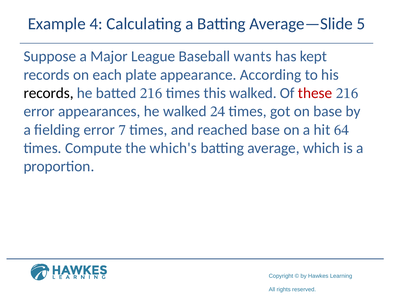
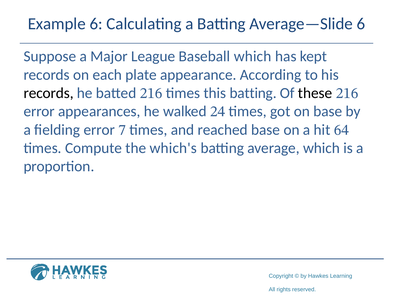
Example 4: 4 -> 6 (96, 24)
Average—Slide 5: 5 -> 6 (361, 24)
Baseball wants: wants -> which (253, 56)
this walked: walked -> batting (253, 93)
these colour: red -> black (315, 93)
